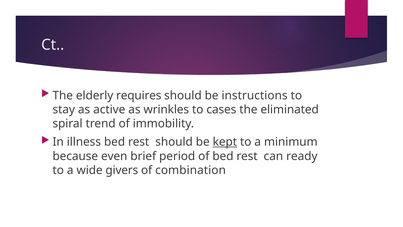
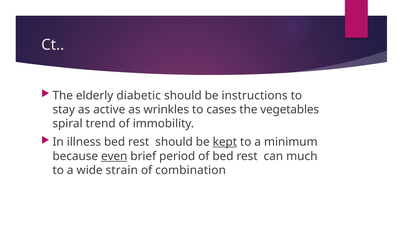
requires: requires -> diabetic (139, 95)
eliminated: eliminated -> vegetables (290, 109)
even underline: none -> present (114, 156)
ready: ready -> much (302, 156)
givers: givers -> strain (122, 170)
